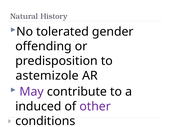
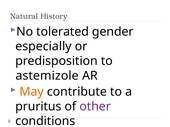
offending: offending -> especially (43, 46)
May colour: purple -> orange (32, 92)
induced: induced -> pruritus (38, 107)
